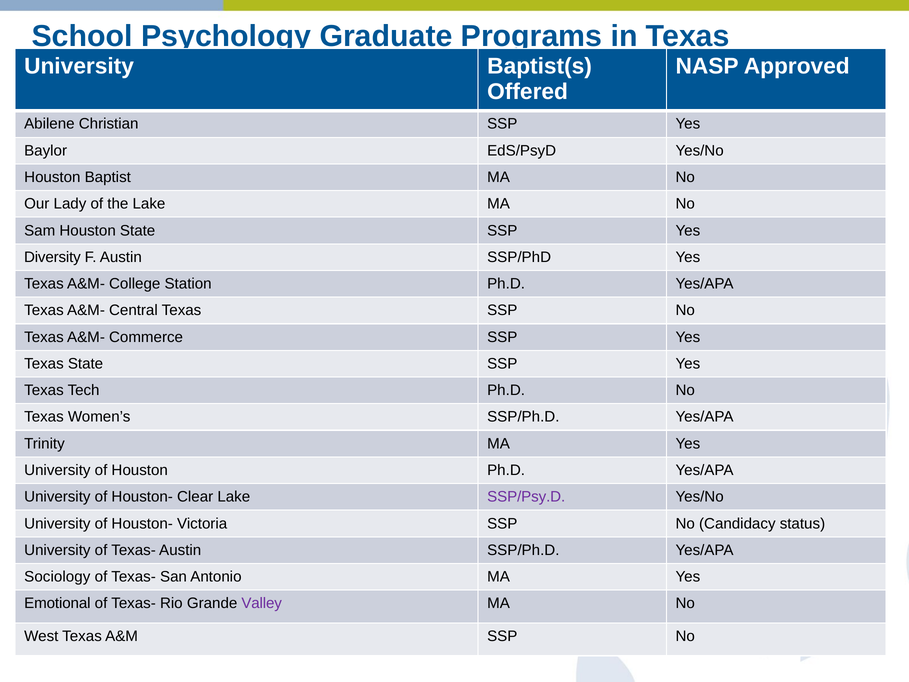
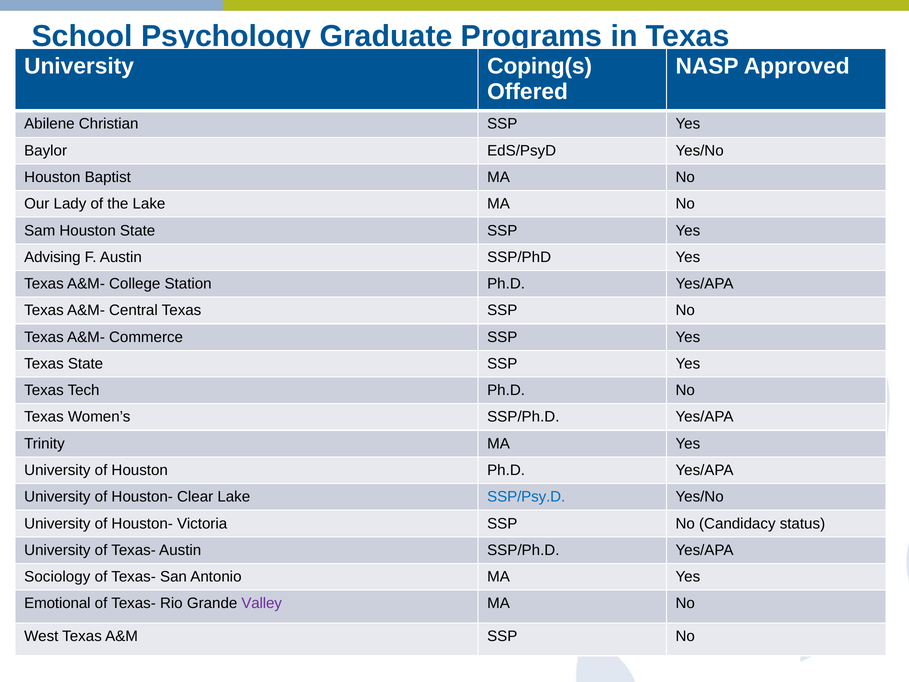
Baptist(s: Baptist(s -> Coping(s (540, 66)
Diversity: Diversity -> Advising (52, 257)
SSP/Psy.D colour: purple -> blue (526, 497)
